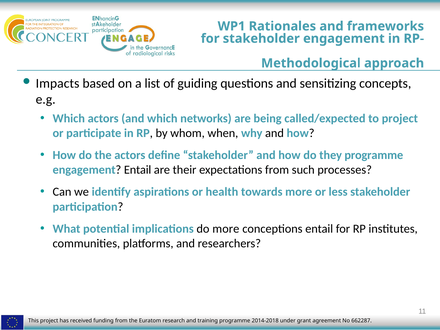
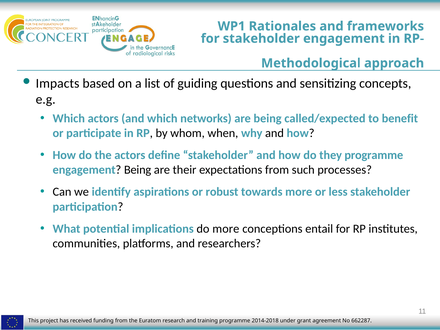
to project: project -> benefit (400, 119)
engagement Entail: Entail -> Being (138, 170)
health: health -> robust (222, 192)
